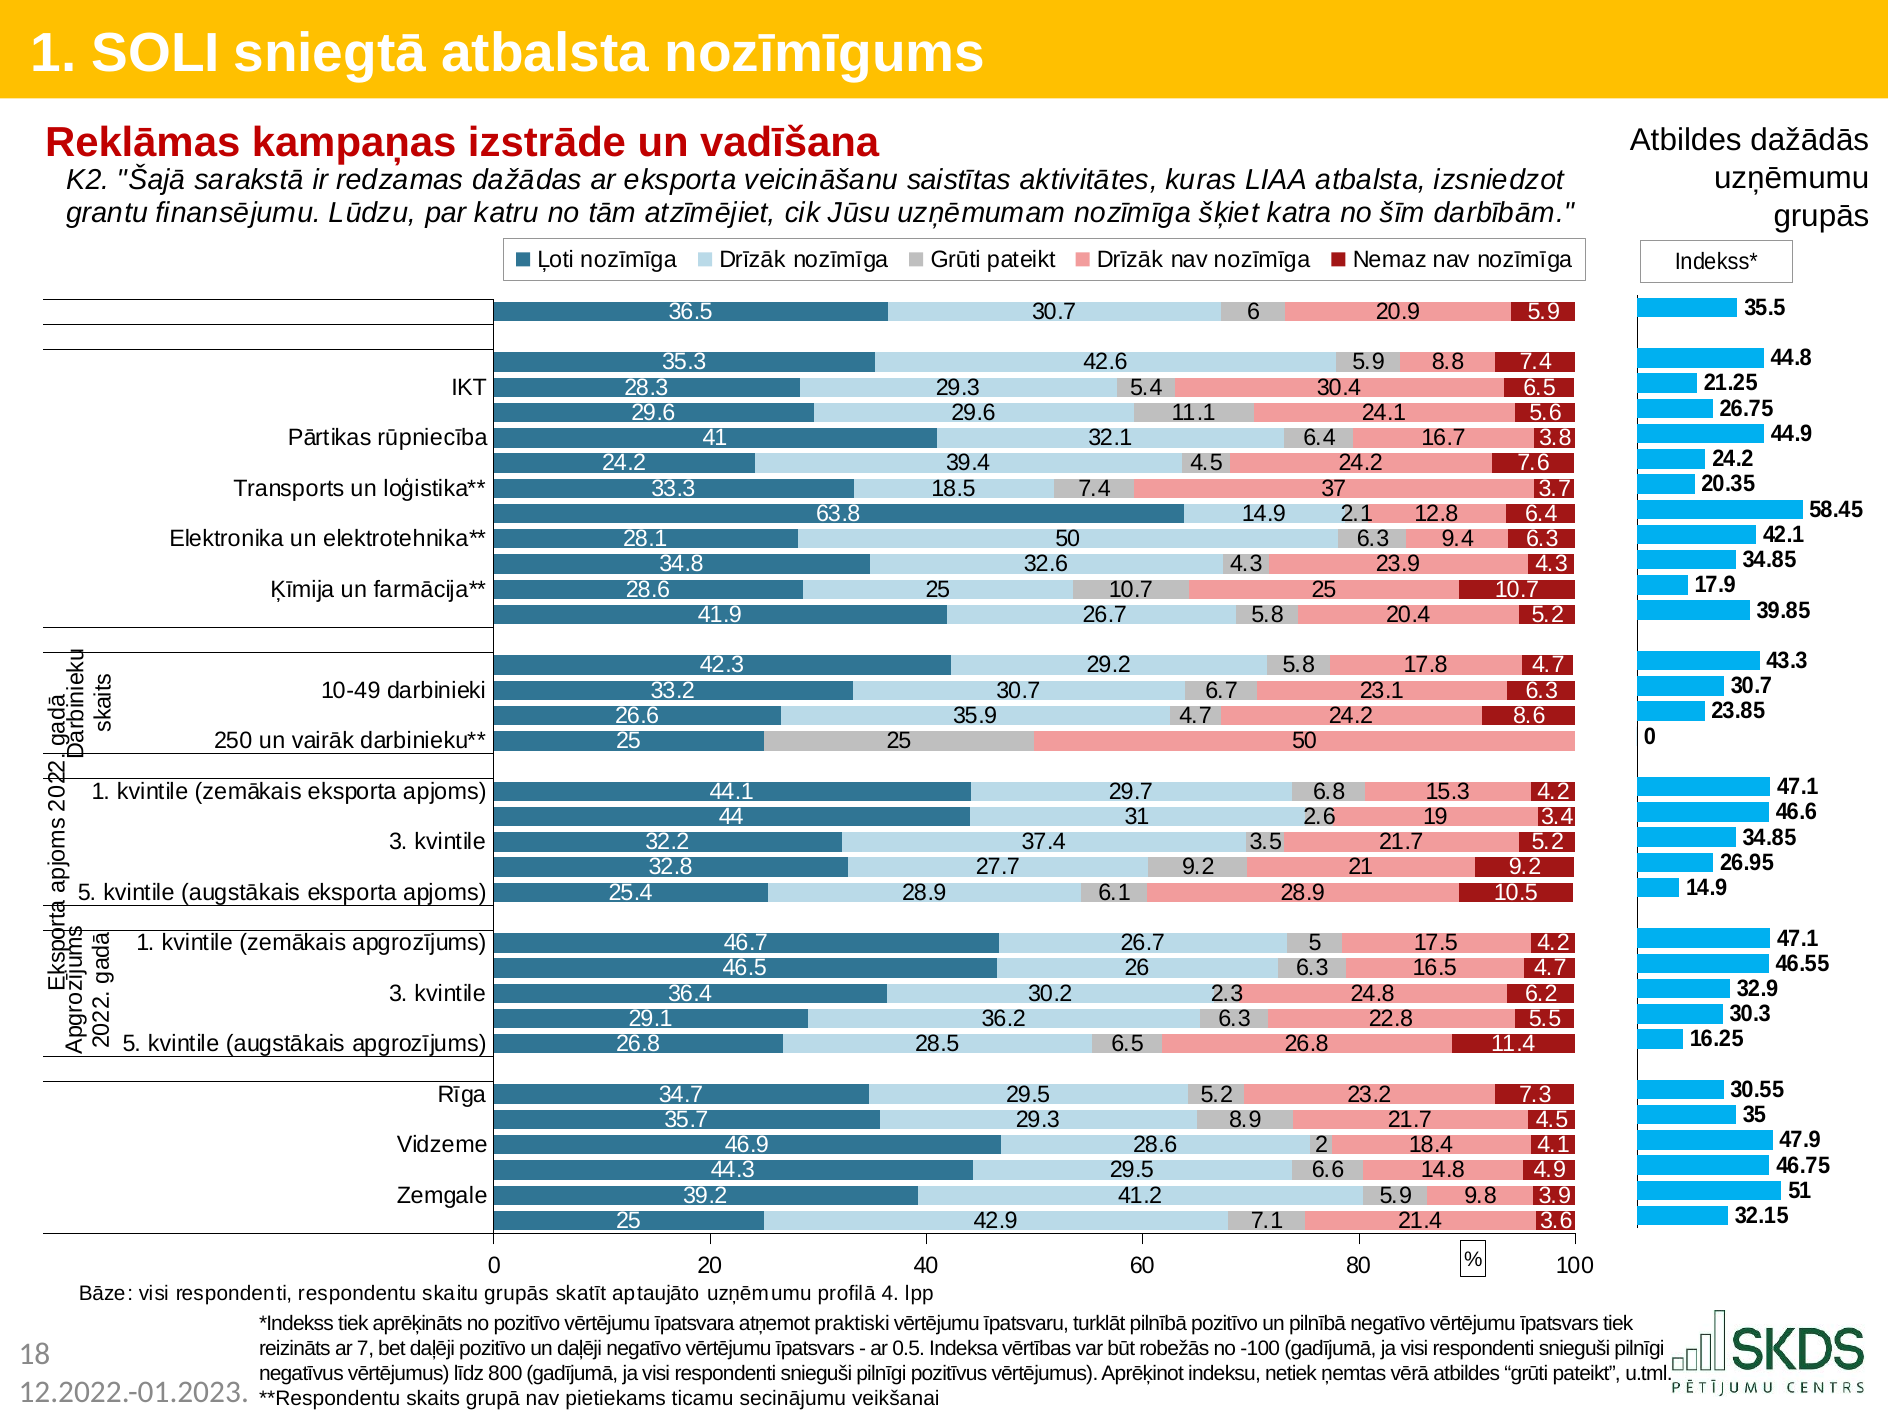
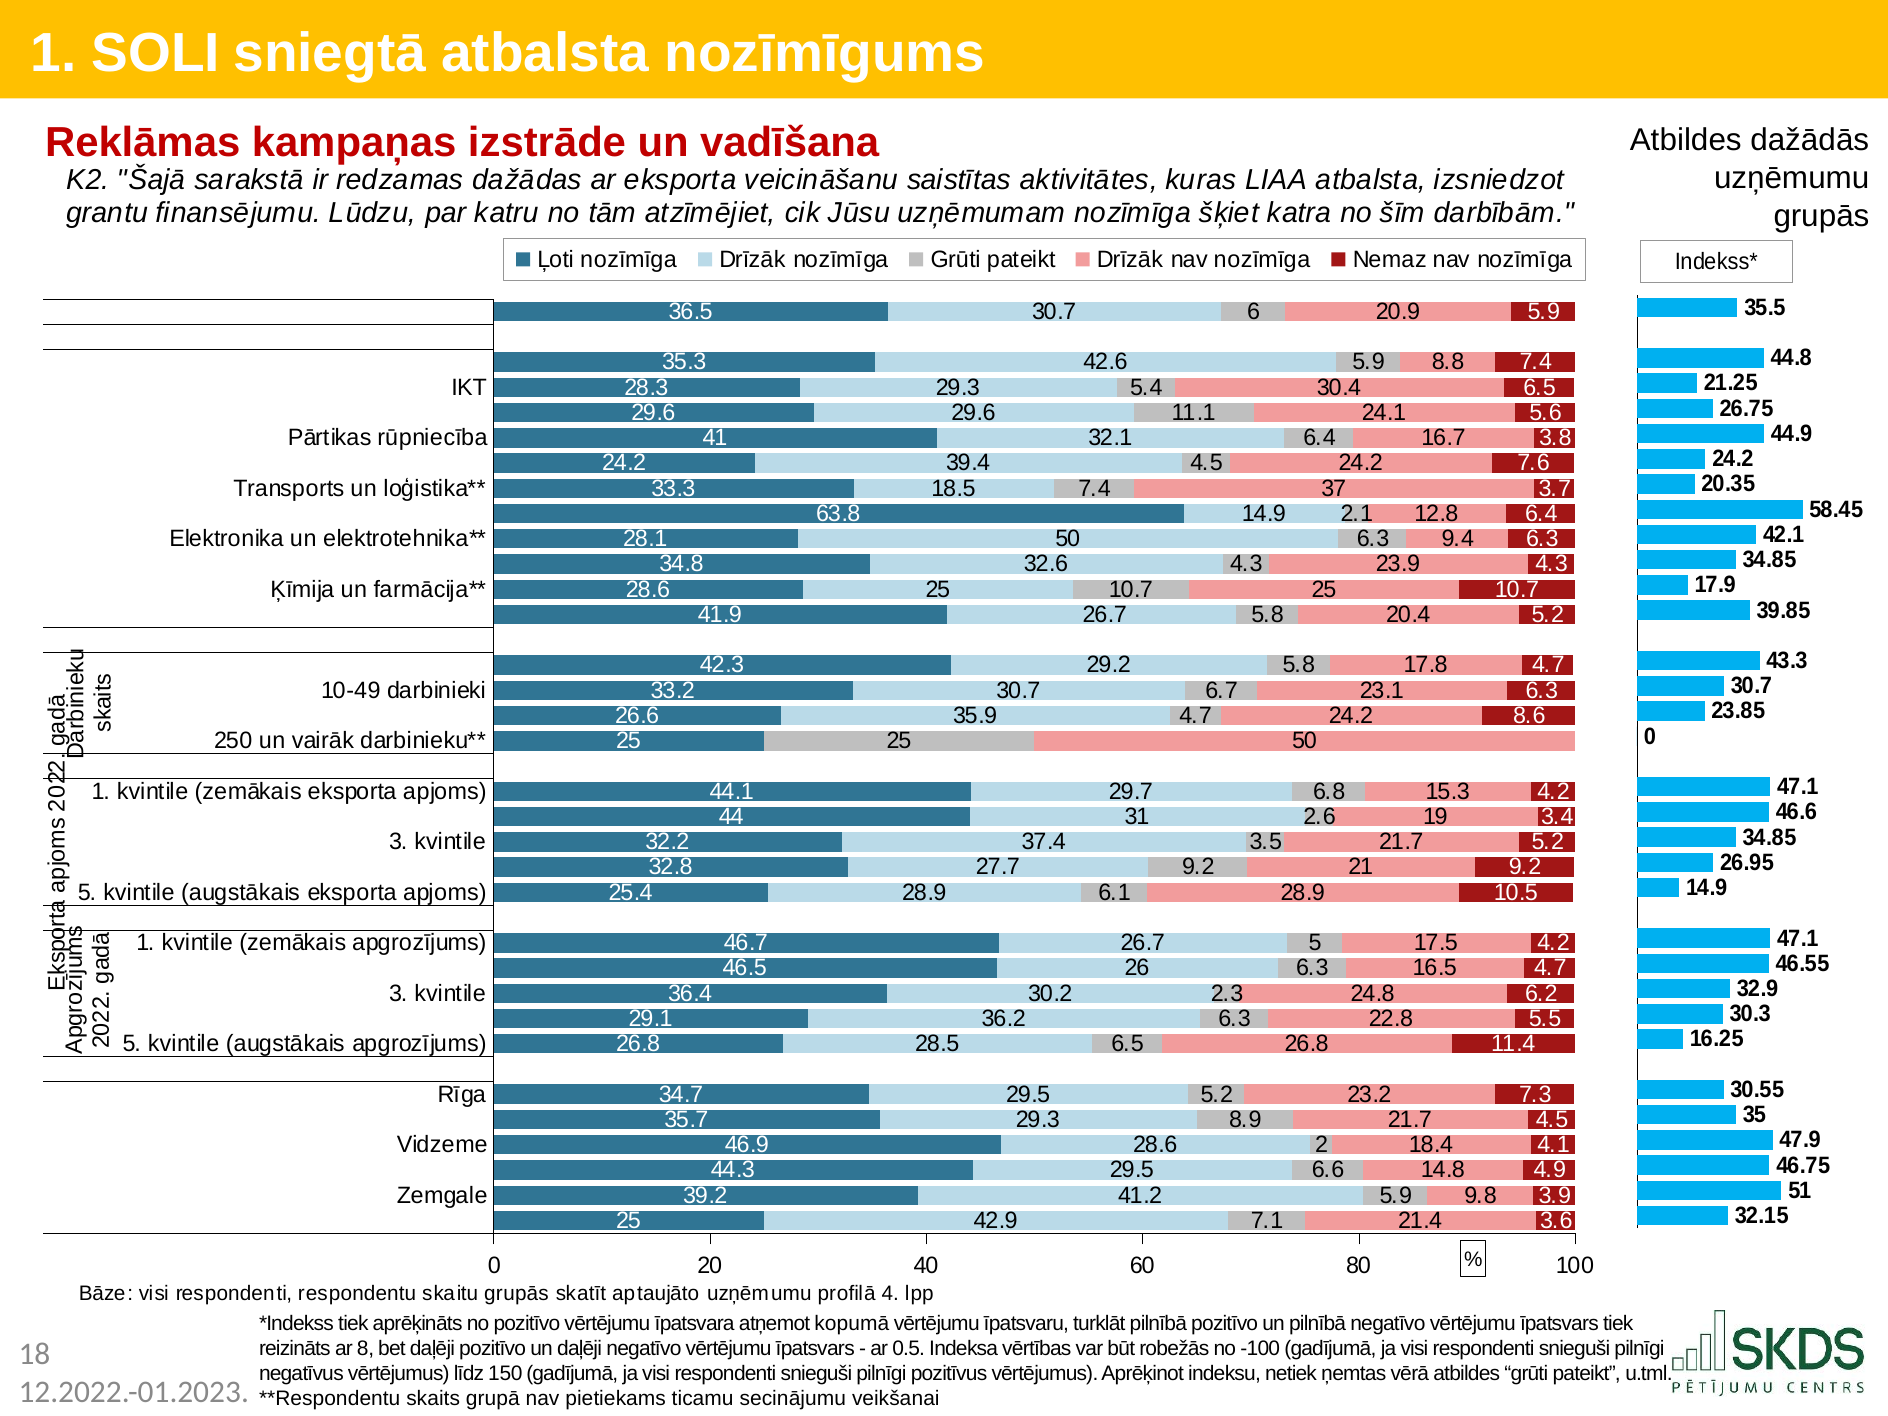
praktiski: praktiski -> kopumā (852, 1323)
7: 7 -> 8 (366, 1349)
800: 800 -> 150 (505, 1374)
